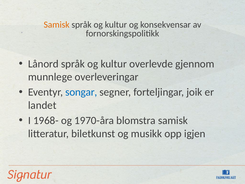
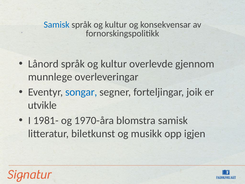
Samisk colour: orange -> blue (57, 25)
landet: landet -> utvikle (42, 105)
1968-: 1968- -> 1981- (46, 120)
